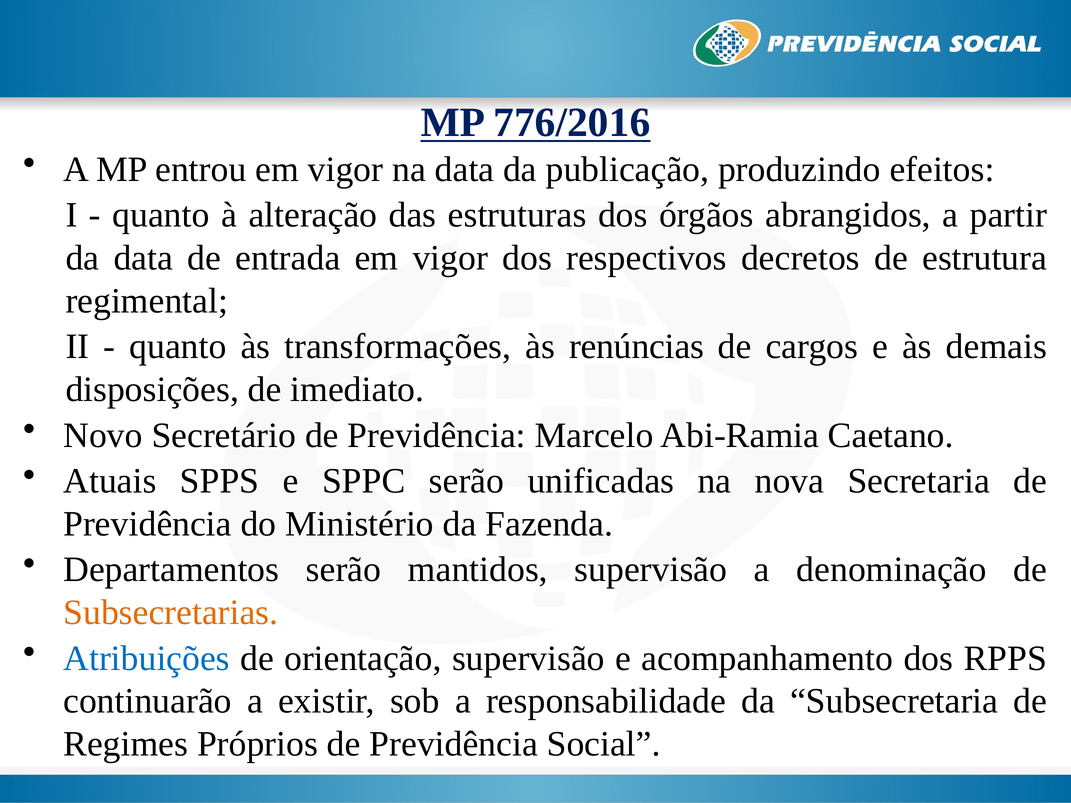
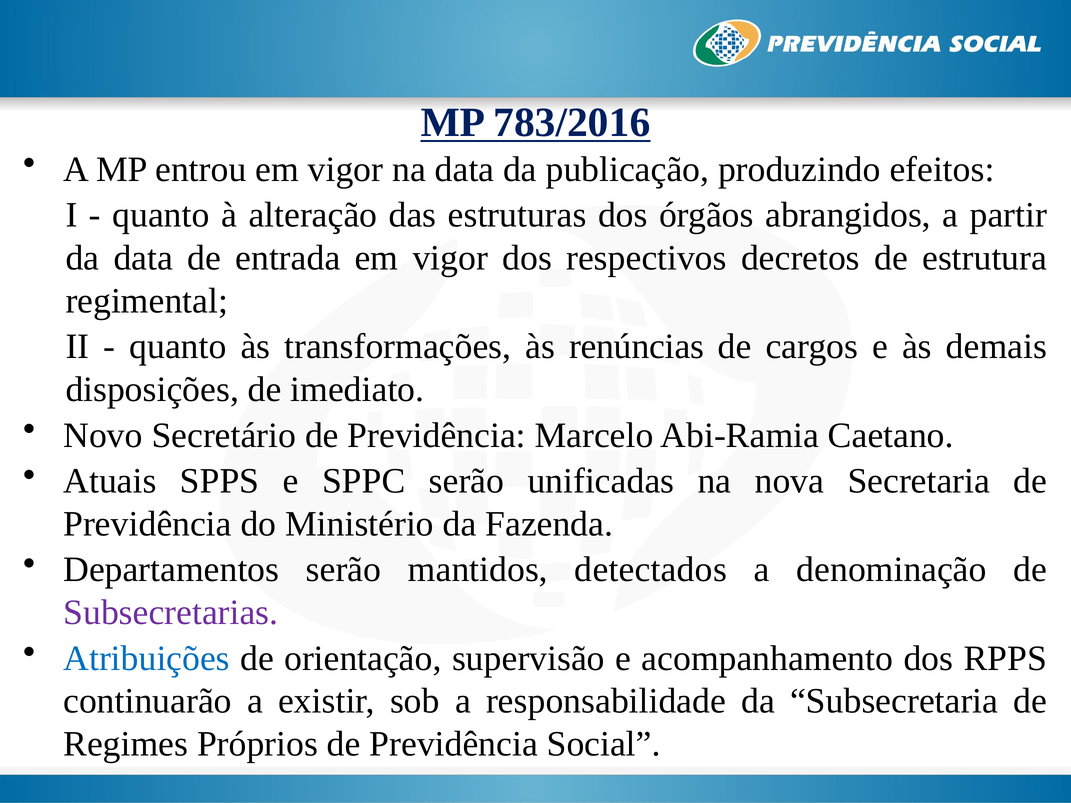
776/2016: 776/2016 -> 783/2016 (572, 123)
mantidos supervisão: supervisão -> detectados (651, 570)
Subsecretarias colour: orange -> purple (171, 613)
